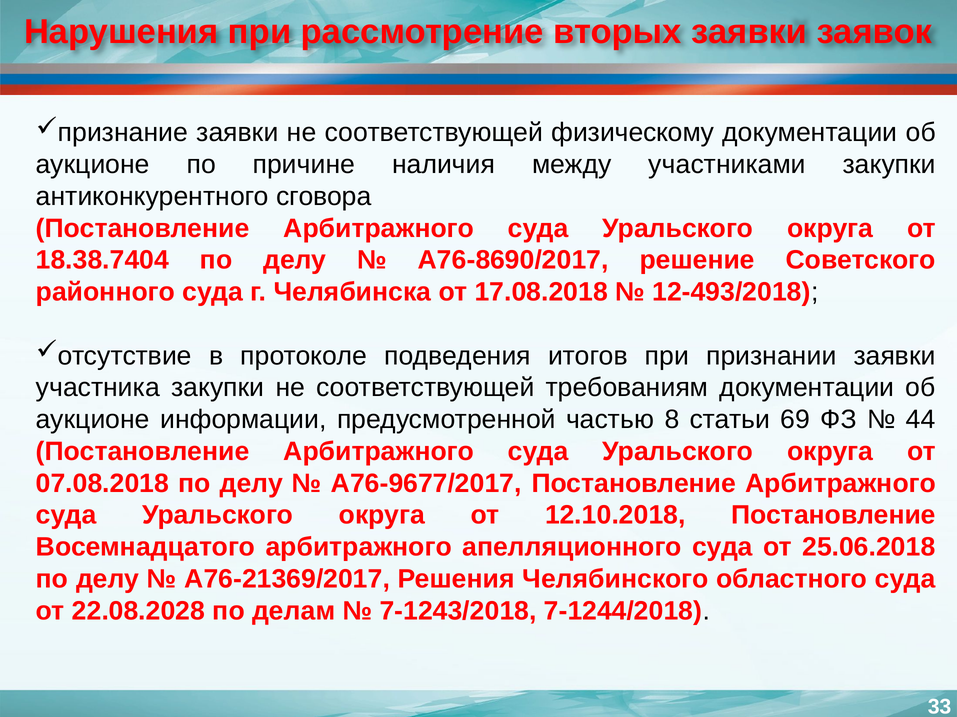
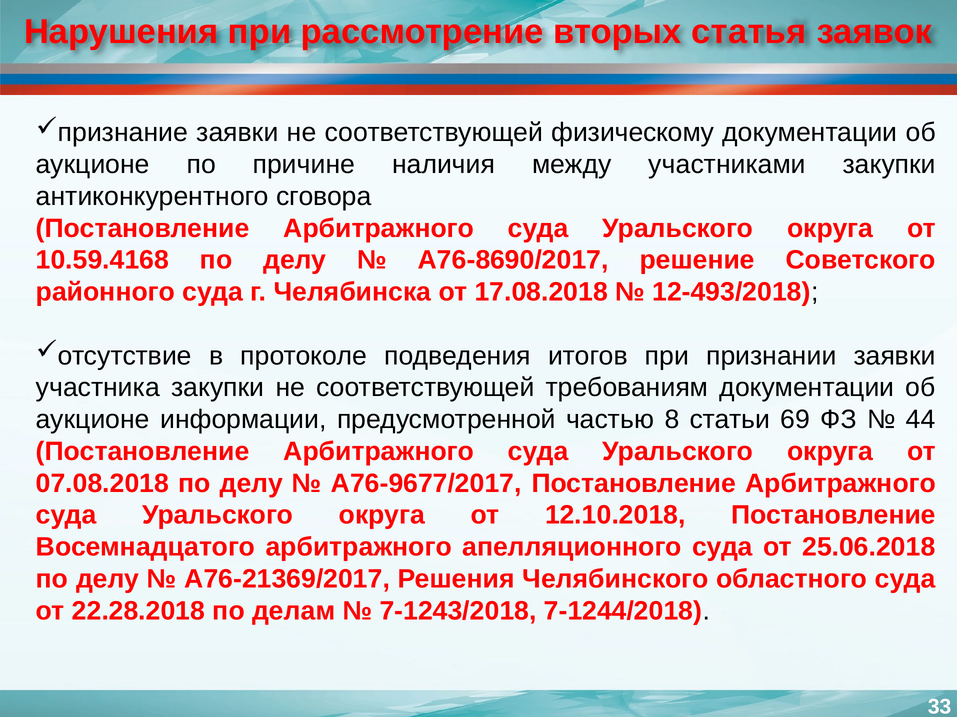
вторых заявки: заявки -> статья (749, 32)
18.38.7404: 18.38.7404 -> 10.59.4168 (102, 260)
22.08.2028: 22.08.2028 -> 22.28.2018 (138, 611)
